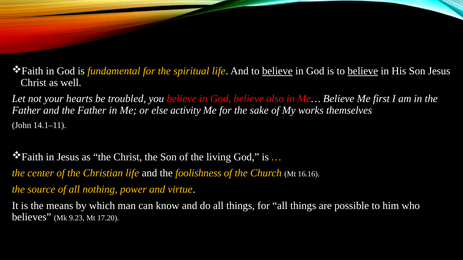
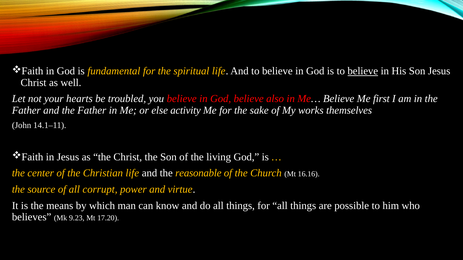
believe underline: present -> none (277, 71)
foolishness: foolishness -> reasonable (198, 173)
nothing: nothing -> corrupt (100, 190)
